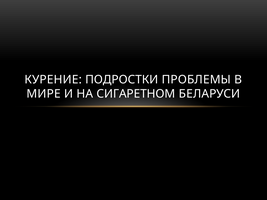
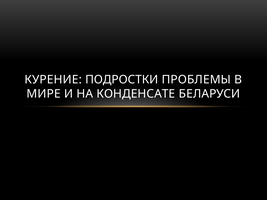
СИГАРЕТНОМ: СИГАРЕТНОМ -> КОНДЕНСАТЕ (136, 94)
